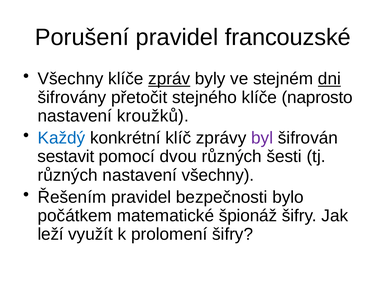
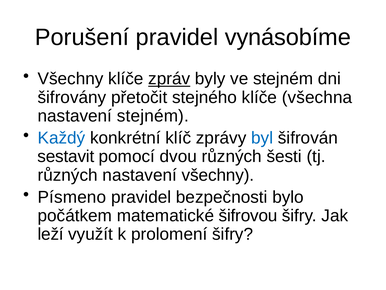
francouzské: francouzské -> vynásobíme (288, 37)
dni underline: present -> none (329, 79)
naprosto: naprosto -> všechna (317, 97)
nastavení kroužků: kroužků -> stejném (153, 116)
byl colour: purple -> blue (262, 138)
Řešením: Řešením -> Písmeno (72, 197)
špionáž: špionáž -> šifrovou (248, 215)
